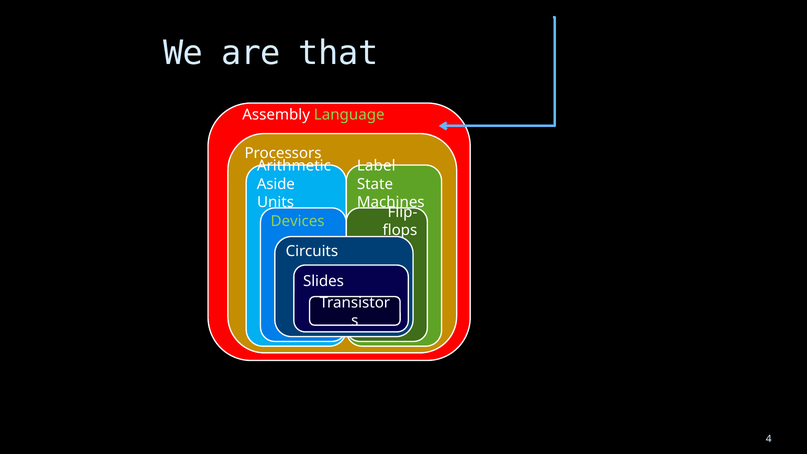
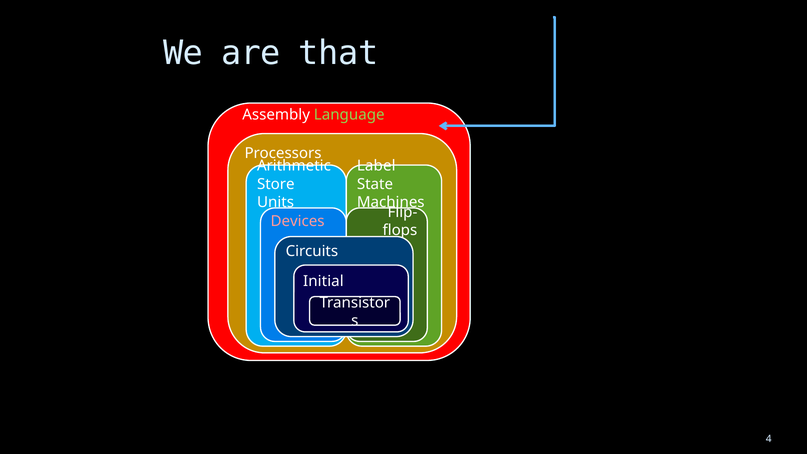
Aside: Aside -> Store (276, 184)
Devices colour: light green -> pink (298, 221)
Slides: Slides -> Initial (323, 281)
